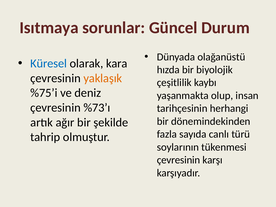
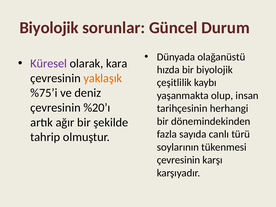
Isıtmaya: Isıtmaya -> Biyolojik (49, 28)
Küresel colour: blue -> purple (49, 63)
%73’ı: %73’ı -> %20’ı (97, 108)
